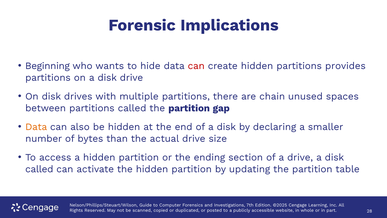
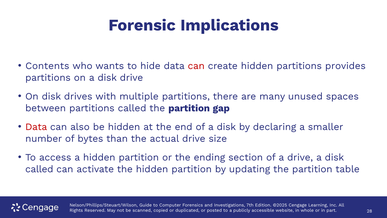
Beginning: Beginning -> Contents (47, 66)
chain: chain -> many (272, 96)
Data colour: orange -> red (36, 127)
